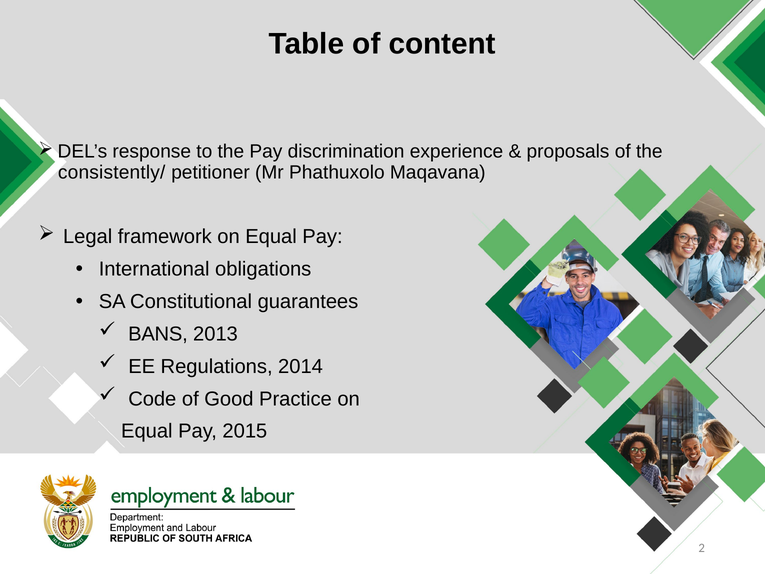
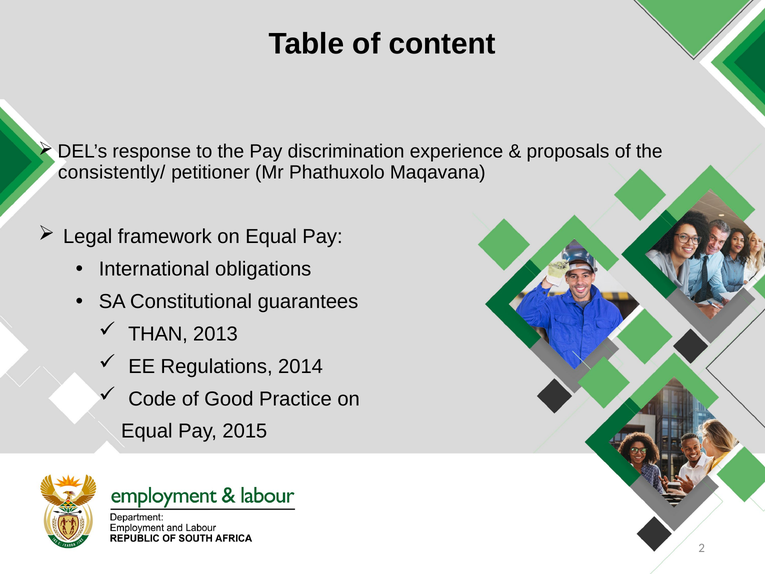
BANS: BANS -> THAN (158, 334)
